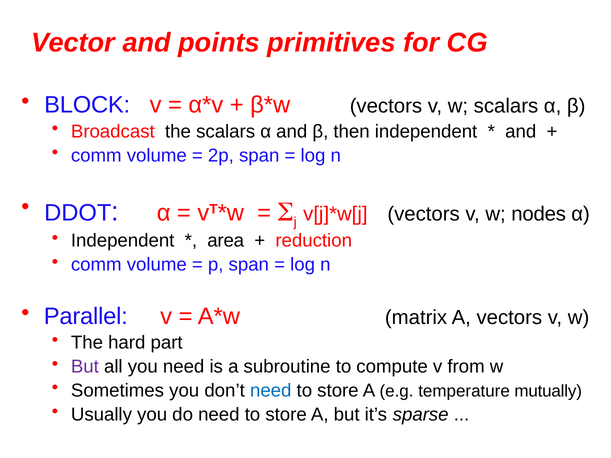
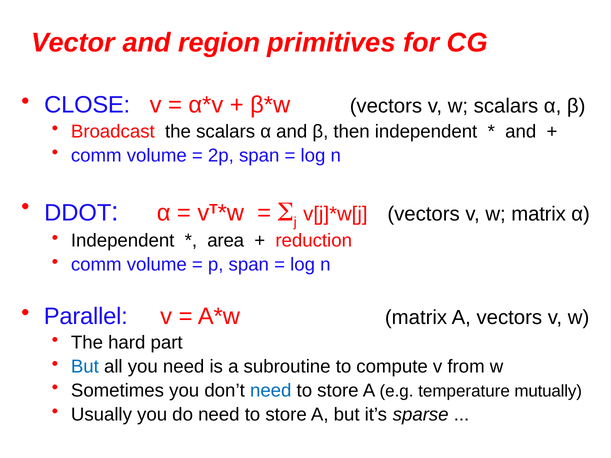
points: points -> region (219, 43)
BLOCK: BLOCK -> CLOSE (87, 105)
w nodes: nodes -> matrix (539, 214)
But colour: purple -> blue (85, 367)
